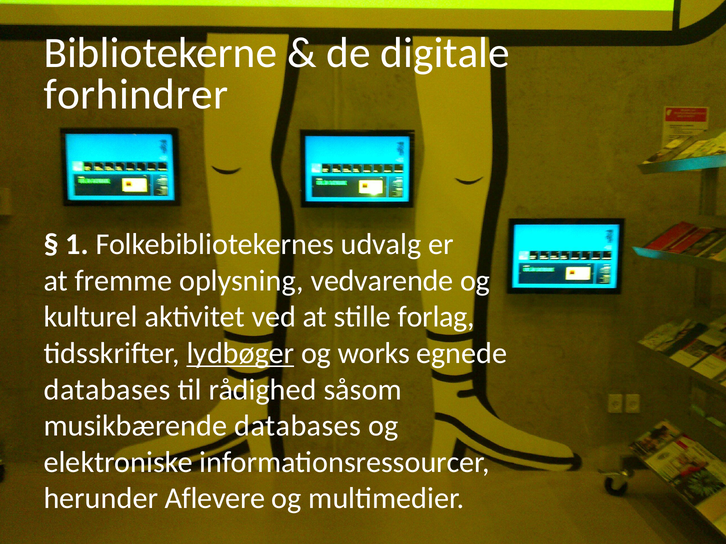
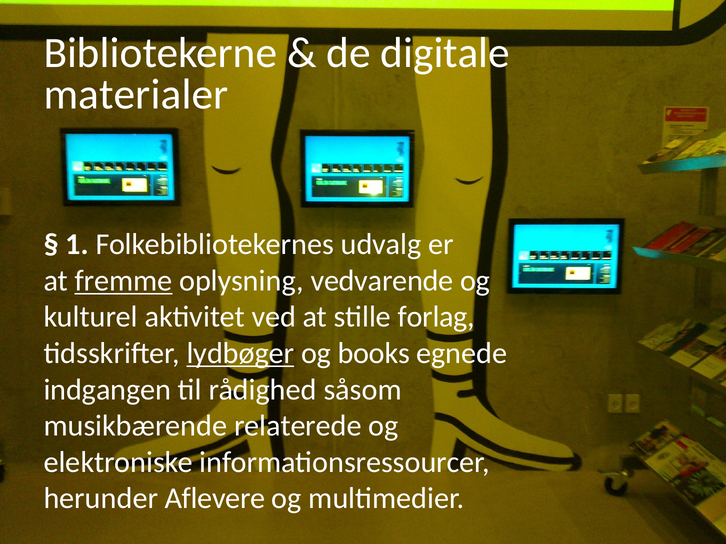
forhindrer: forhindrer -> materialer (136, 94)
fremme underline: none -> present (124, 281)
works: works -> books (374, 354)
databases: databases -> indgangen (107, 390)
musikbærende databases: databases -> relaterede (298, 426)
